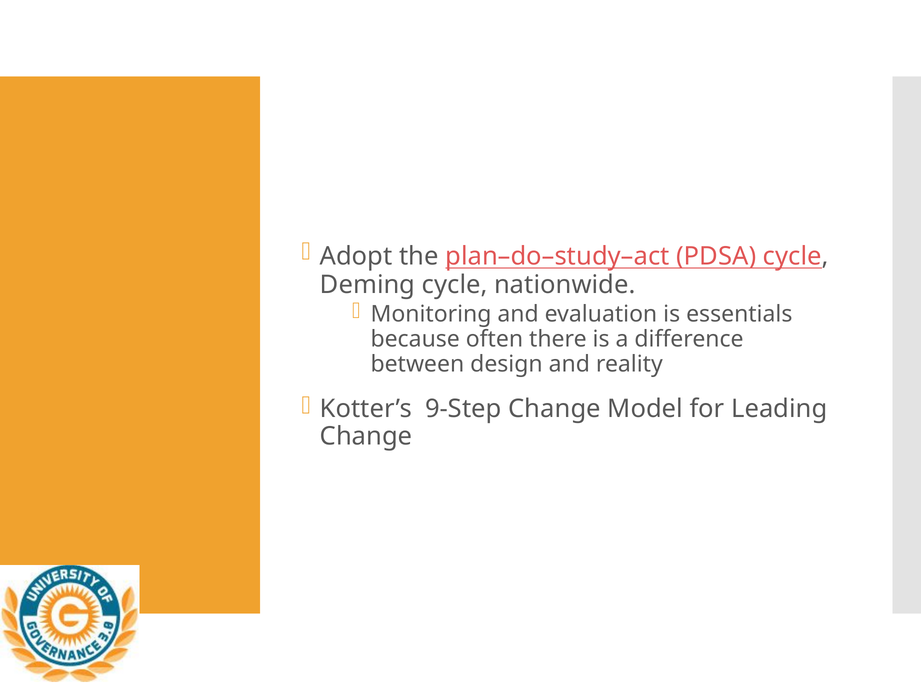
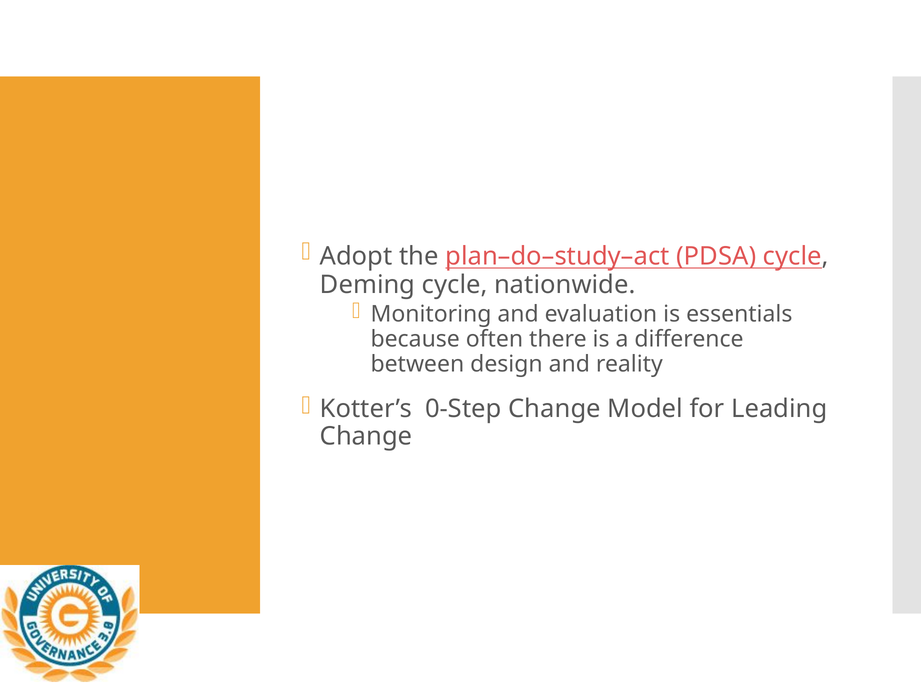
9-Step: 9-Step -> 0-Step (463, 409)
